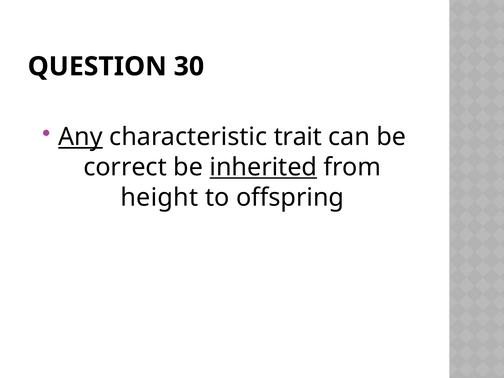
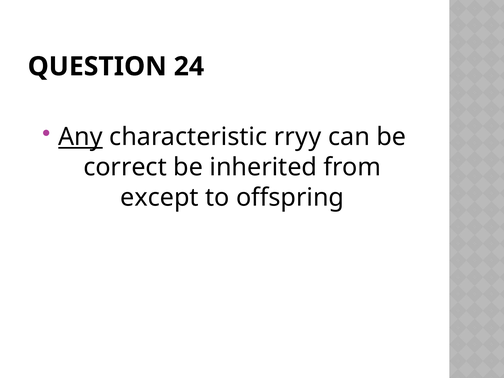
30: 30 -> 24 (189, 67)
trait: trait -> rryy (298, 137)
inherited underline: present -> none (263, 167)
height: height -> except (159, 197)
